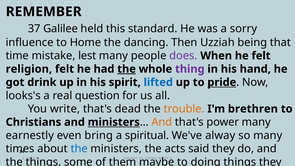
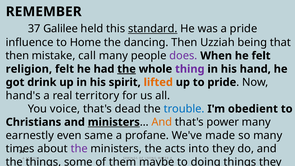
standard underline: none -> present (153, 29)
a sorry: sorry -> pride (244, 29)
time: time -> then (17, 56)
lest: lest -> call (87, 56)
lifted colour: blue -> orange (158, 82)
pride underline: present -> none (222, 82)
looks's: looks's -> hand's (23, 96)
question: question -> territory (97, 96)
write: write -> voice (65, 109)
trouble colour: orange -> blue (184, 109)
brethren: brethren -> obedient (253, 109)
bring: bring -> same (99, 135)
spiritual: spiritual -> profane (147, 135)
alway: alway -> made (220, 135)
the colour: blue -> purple (79, 149)
said: said -> into (199, 149)
